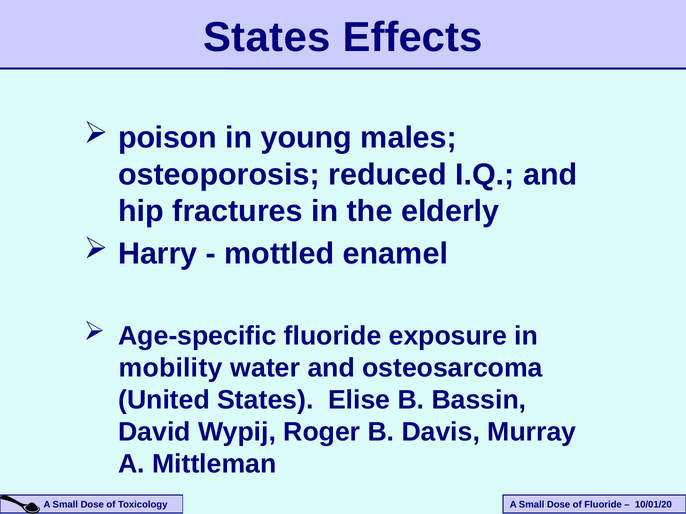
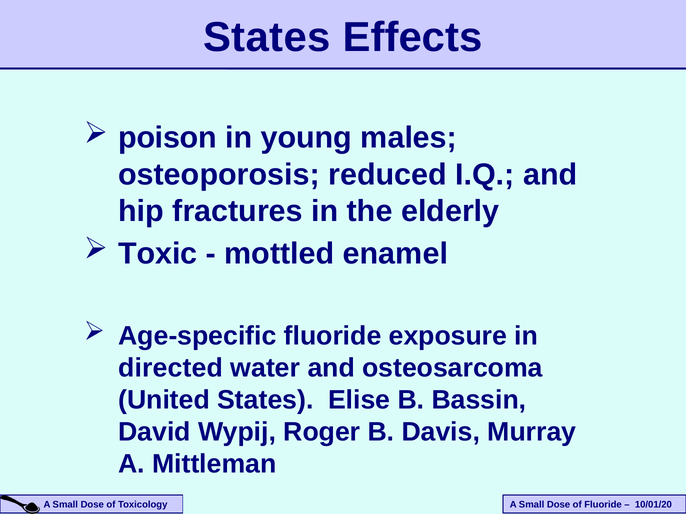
Harry: Harry -> Toxic (158, 254)
mobility: mobility -> directed (171, 368)
